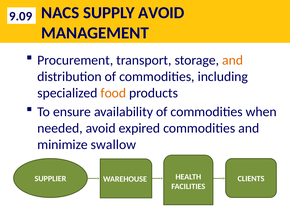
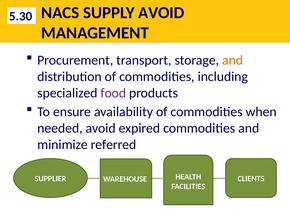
9.09: 9.09 -> 5.30 (21, 16)
food colour: orange -> purple (113, 93)
swallow: swallow -> referred (113, 145)
